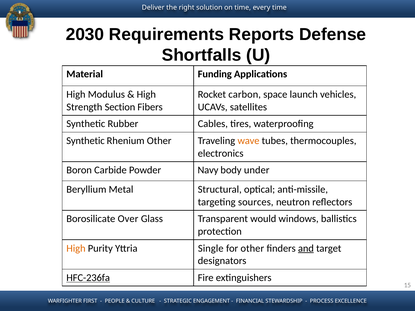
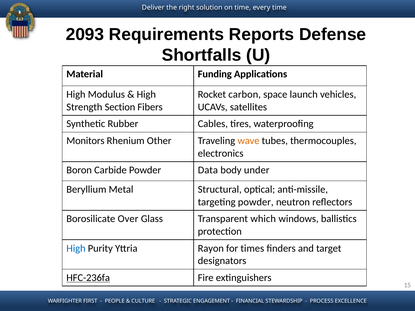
2030: 2030 -> 2093 (85, 34)
Synthetic: Synthetic -> Monitors (85, 141)
Navy: Navy -> Data (208, 170)
targeting sources: sources -> powder (256, 202)
would: would -> which (263, 219)
High colour: orange -> blue (76, 248)
Single: Single -> Rayon (211, 248)
for other: other -> times (252, 248)
and underline: present -> none (306, 248)
